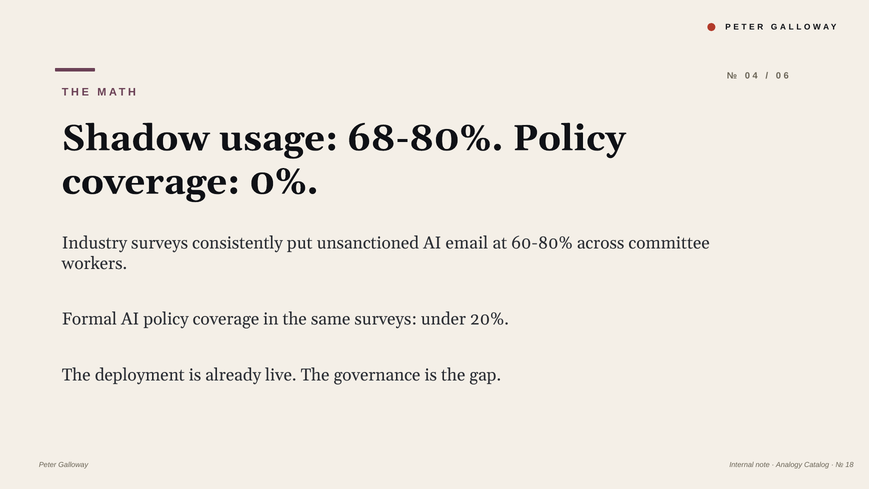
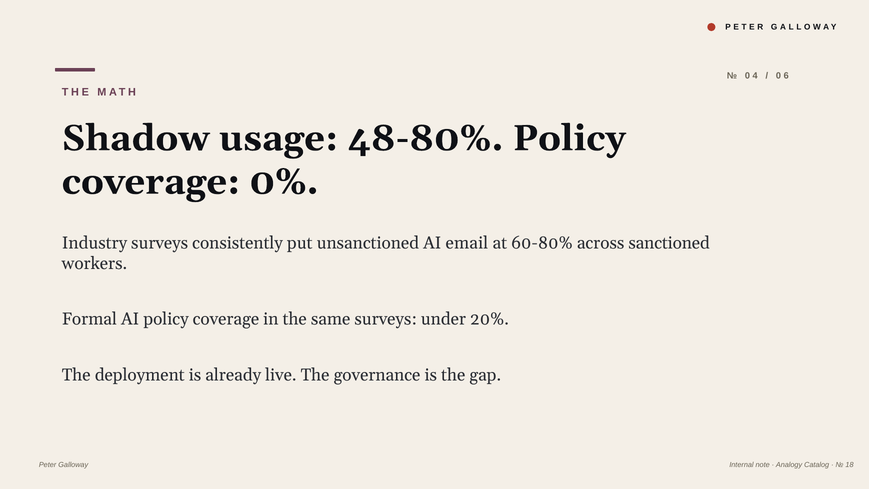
68-80%: 68-80% -> 48-80% (425, 138)
committee: committee -> sanctioned (669, 243)
